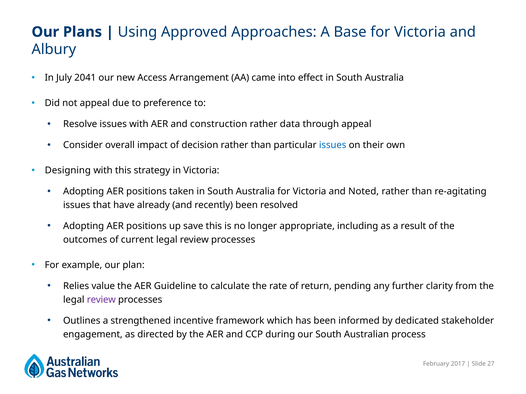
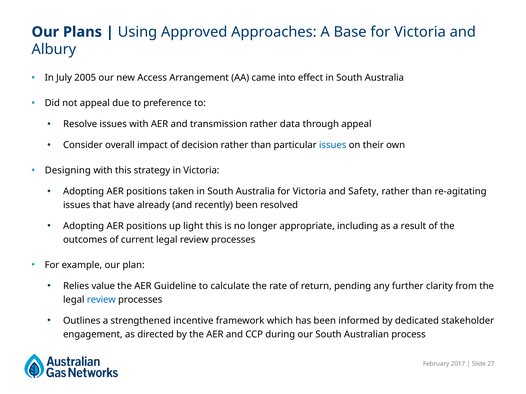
2041: 2041 -> 2005 (85, 78)
construction: construction -> transmission (219, 124)
Noted: Noted -> Safety (364, 192)
save: save -> light (193, 226)
review colour: purple -> blue (101, 300)
